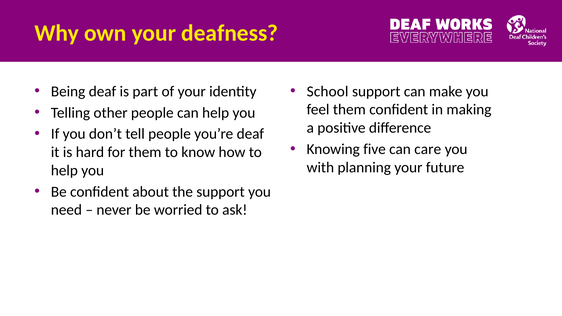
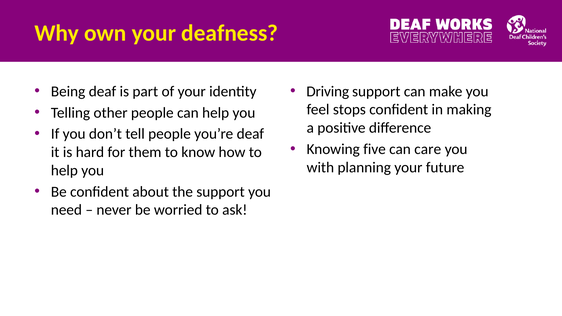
School: School -> Driving (328, 91)
feel them: them -> stops (349, 110)
